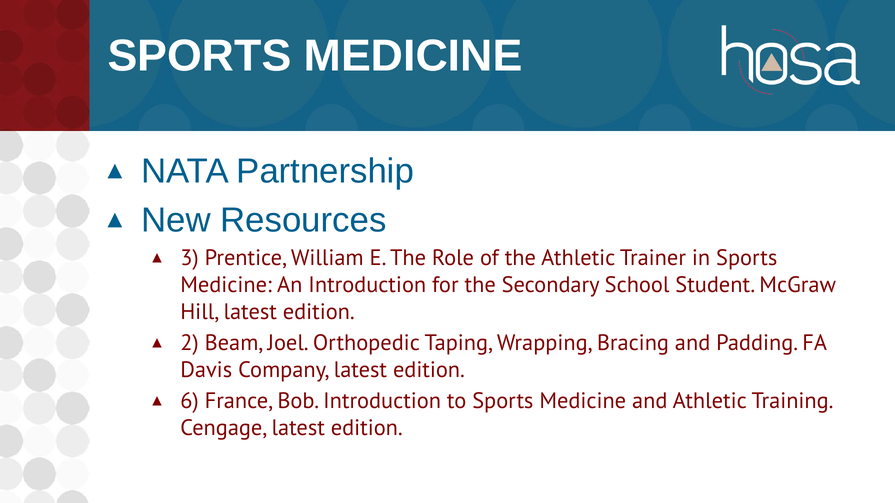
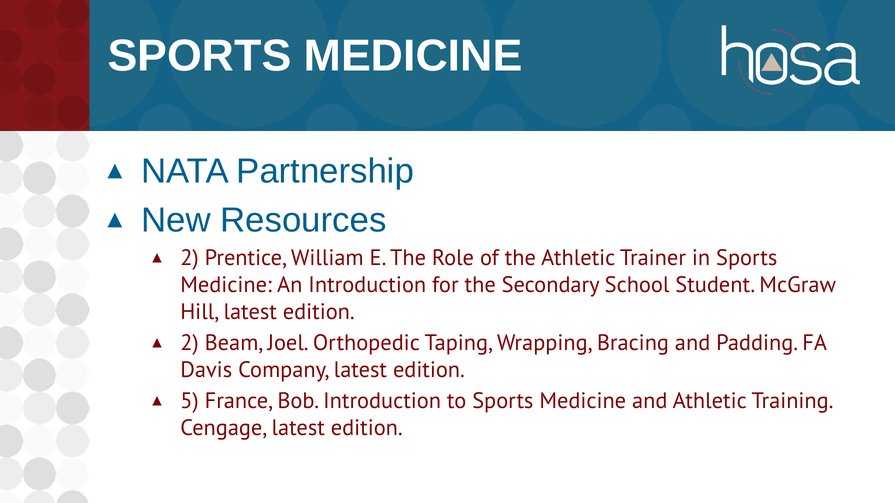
3: 3 -> 2 (190, 258)
6: 6 -> 5 (190, 401)
